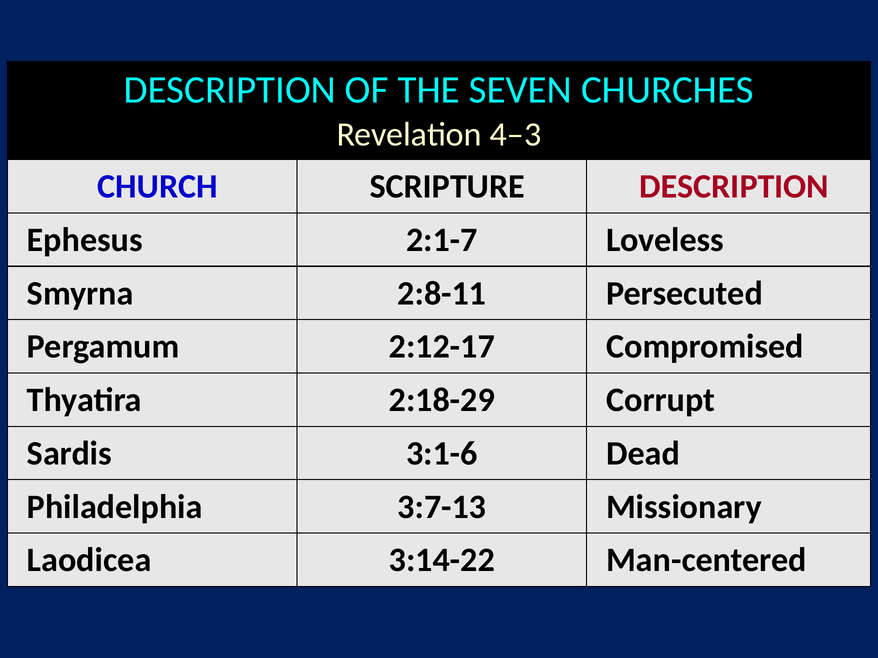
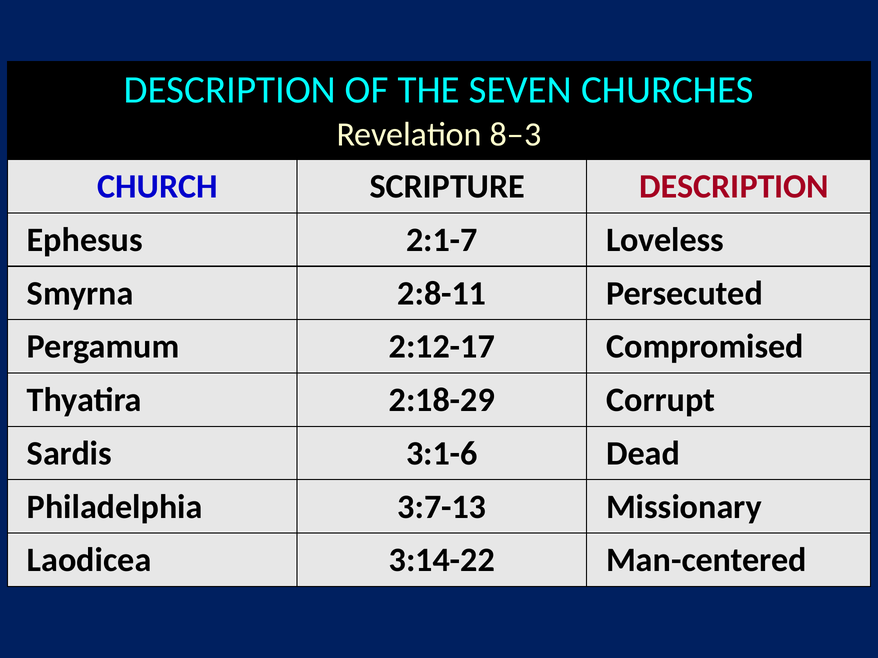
4‒3: 4‒3 -> 8‒3 (515, 135)
